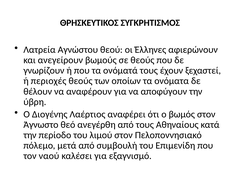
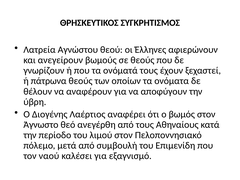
περιοχές: περιοχές -> πάτρωνα (49, 81)
